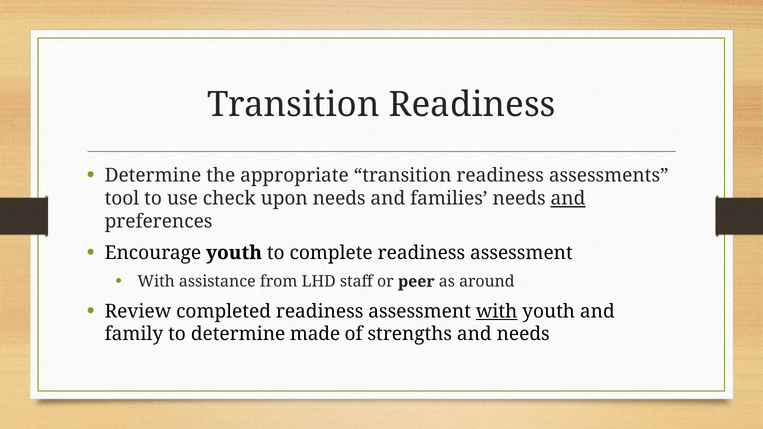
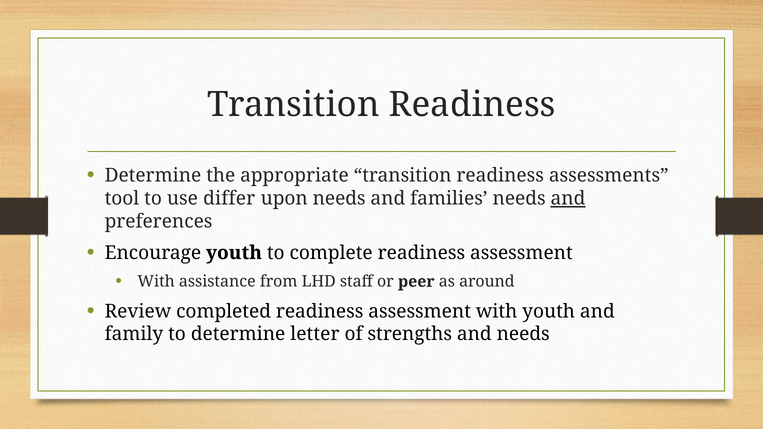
check: check -> differ (229, 199)
with underline: present -> none (497, 311)
made: made -> letter (315, 334)
